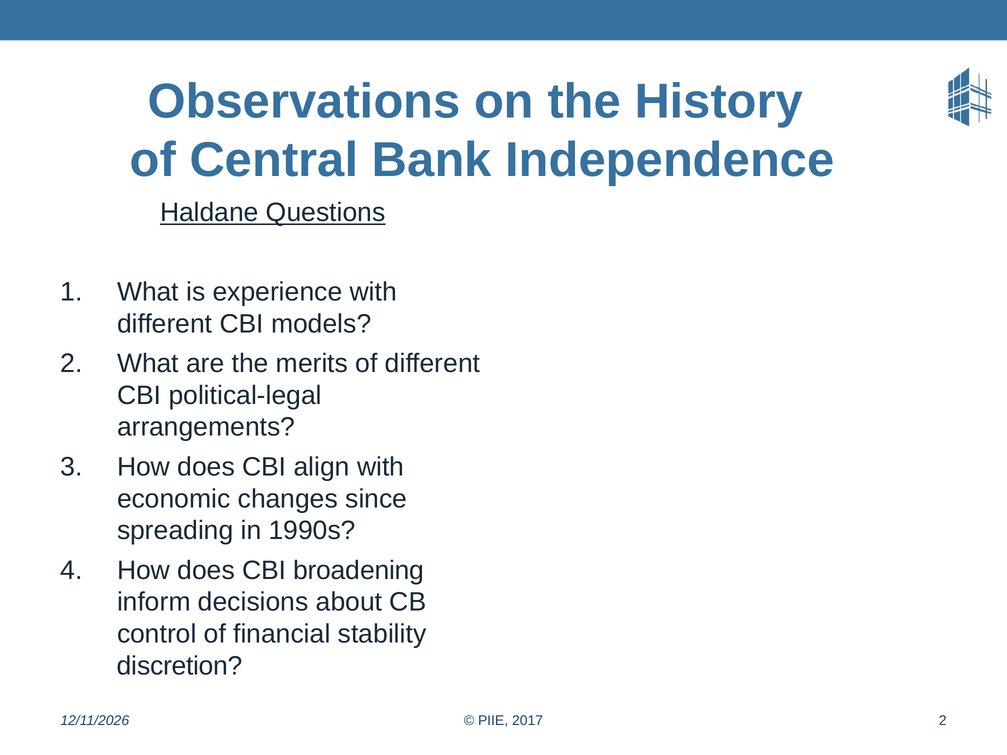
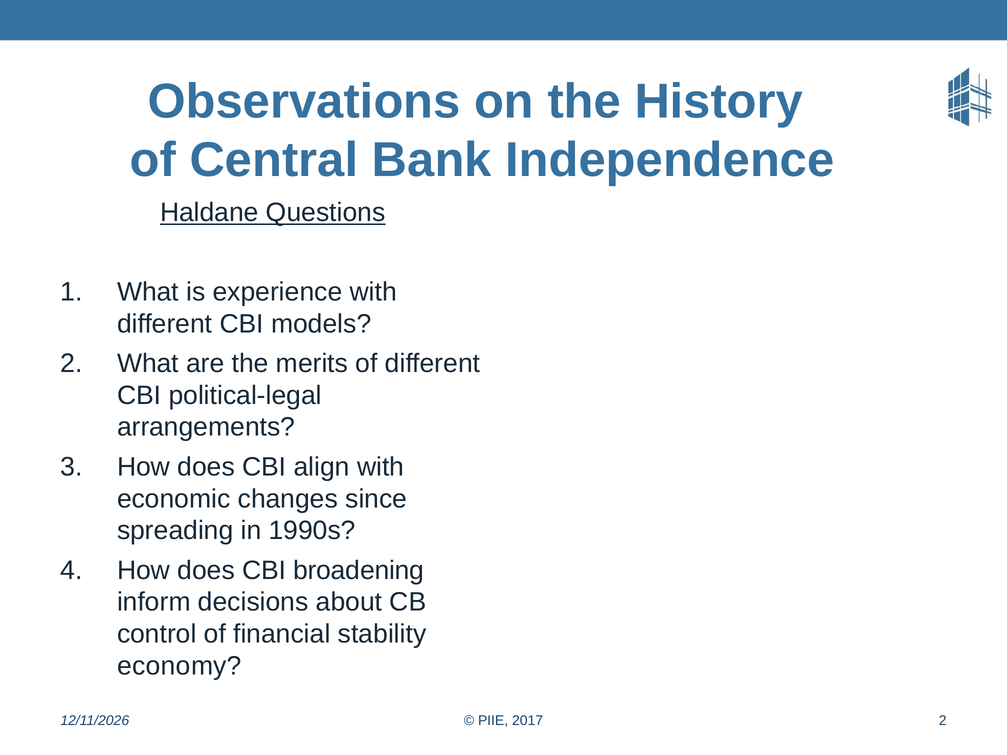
discretion: discretion -> economy (180, 666)
